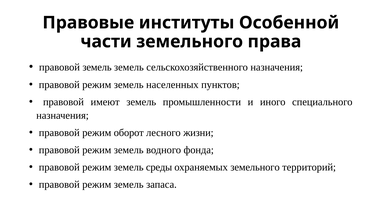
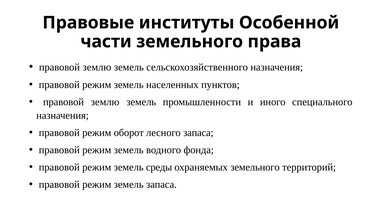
земель: земель -> землю (97, 67)
имеют: имеют -> землю (105, 102)
лесного жизни: жизни -> запаса (198, 133)
